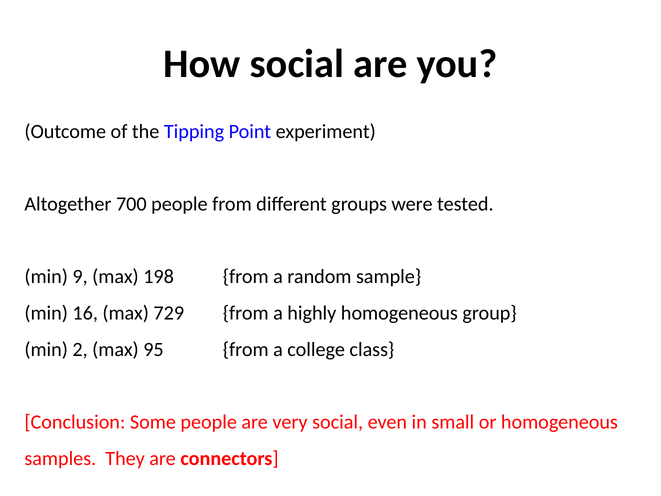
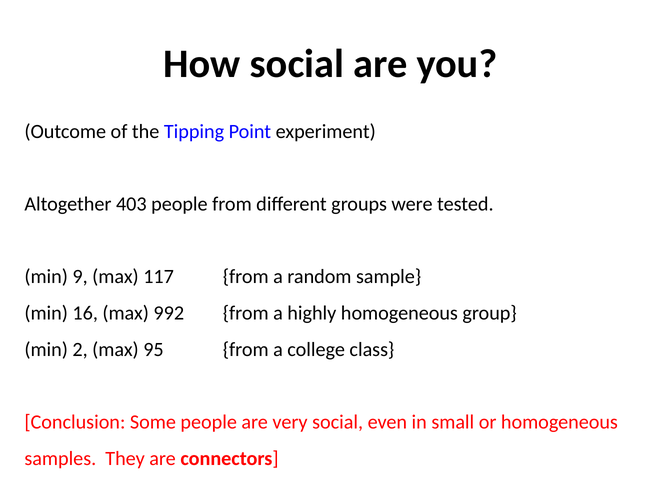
700: 700 -> 403 (131, 204)
198: 198 -> 117 (159, 277)
729: 729 -> 992 (169, 313)
